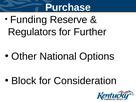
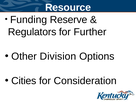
Purchase: Purchase -> Resource (68, 7)
National: National -> Division (58, 56)
Block: Block -> Cities (24, 81)
